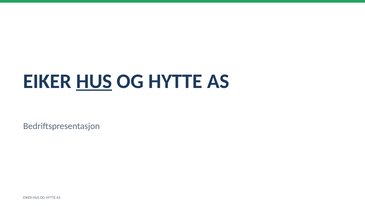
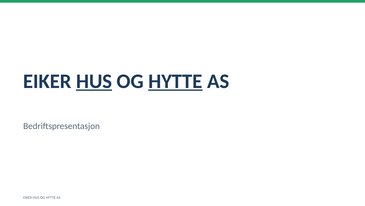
HYTTE underline: none -> present (175, 81)
